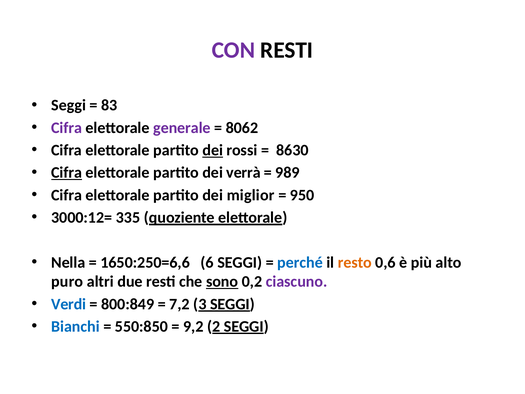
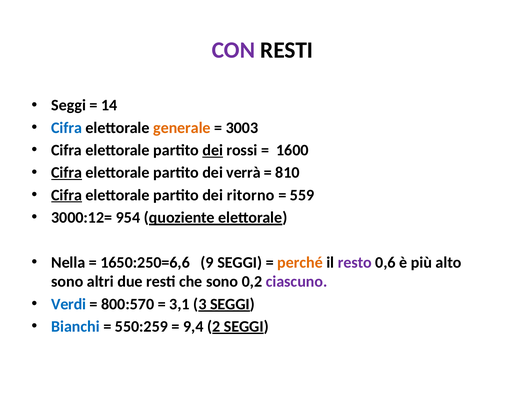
83: 83 -> 14 (109, 105)
Cifra colour: purple -> blue (67, 128)
generale colour: purple -> orange (182, 128)
8062: 8062 -> 3003 (242, 128)
8630: 8630 -> 1600 (292, 150)
989: 989 -> 810 (287, 173)
Cifra underline: none -> present (67, 195)
miglior: miglior -> ritorno (251, 195)
950: 950 -> 559 (302, 195)
335: 335 -> 954 (128, 217)
6: 6 -> 9 (207, 262)
perché colour: blue -> orange (300, 262)
resto colour: orange -> purple (355, 262)
puro: puro -> sono (67, 281)
sono underline: present -> none (222, 281)
800:849: 800:849 -> 800:570 (128, 304)
7,2: 7,2 -> 3,1 (179, 304)
550:850: 550:850 -> 550:259 (141, 326)
9,2: 9,2 -> 9,4 (193, 326)
